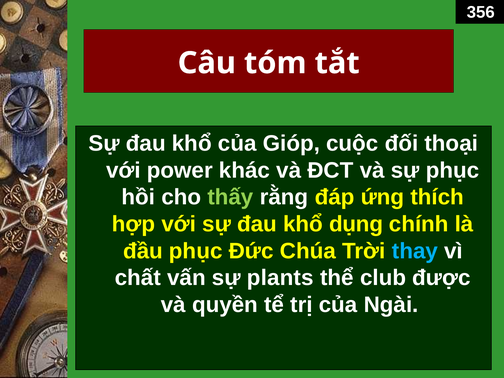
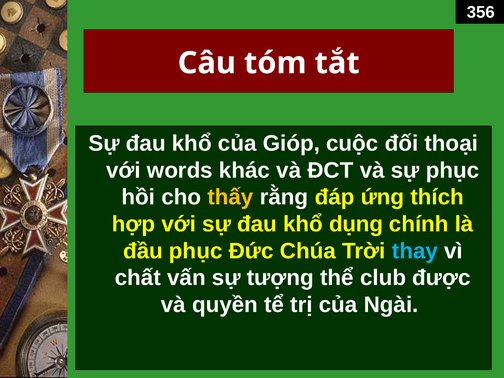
power: power -> words (180, 170)
thấy colour: light green -> yellow (230, 197)
plants: plants -> tượng (280, 278)
